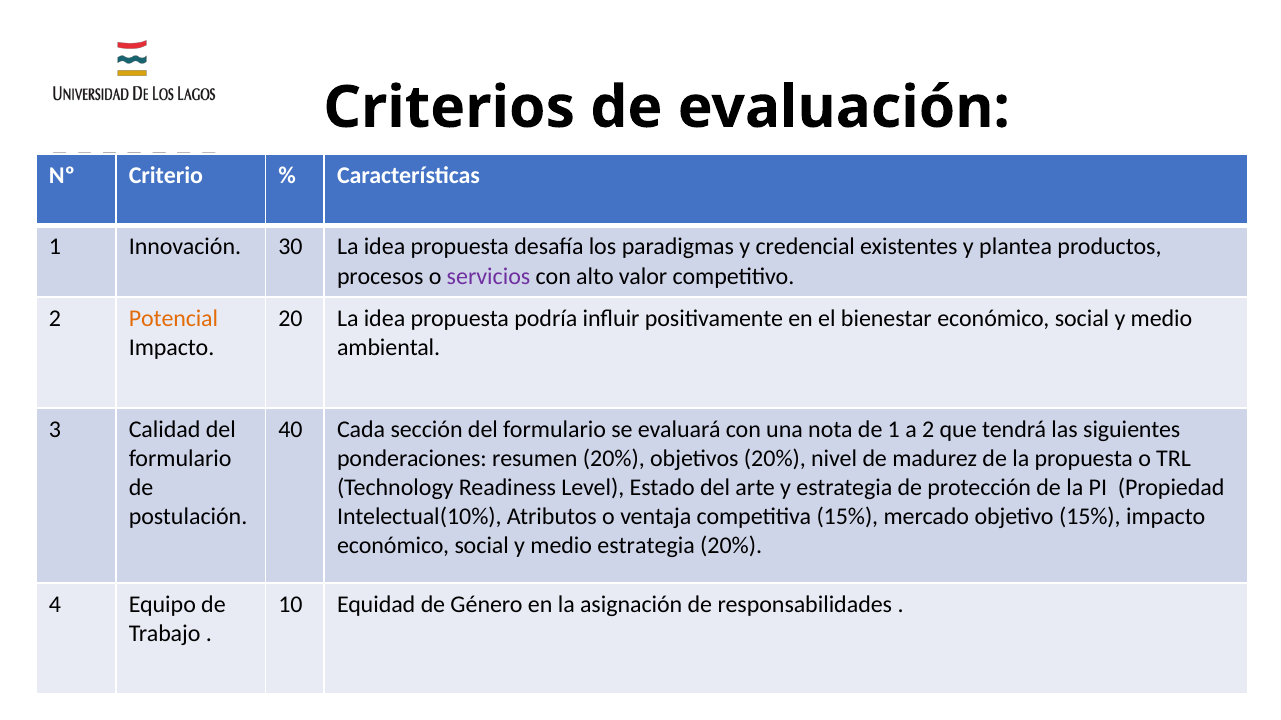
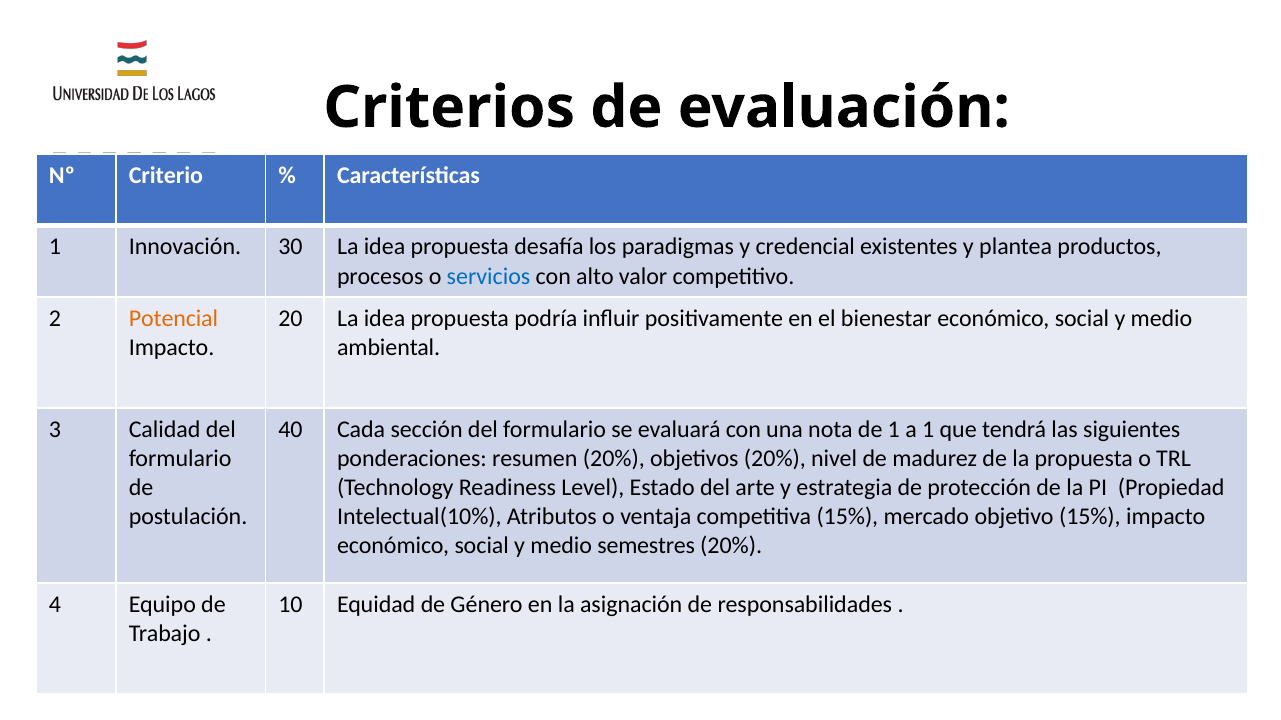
servicios colour: purple -> blue (489, 276)
a 2: 2 -> 1 (928, 429)
medio estrategia: estrategia -> semestres (646, 546)
